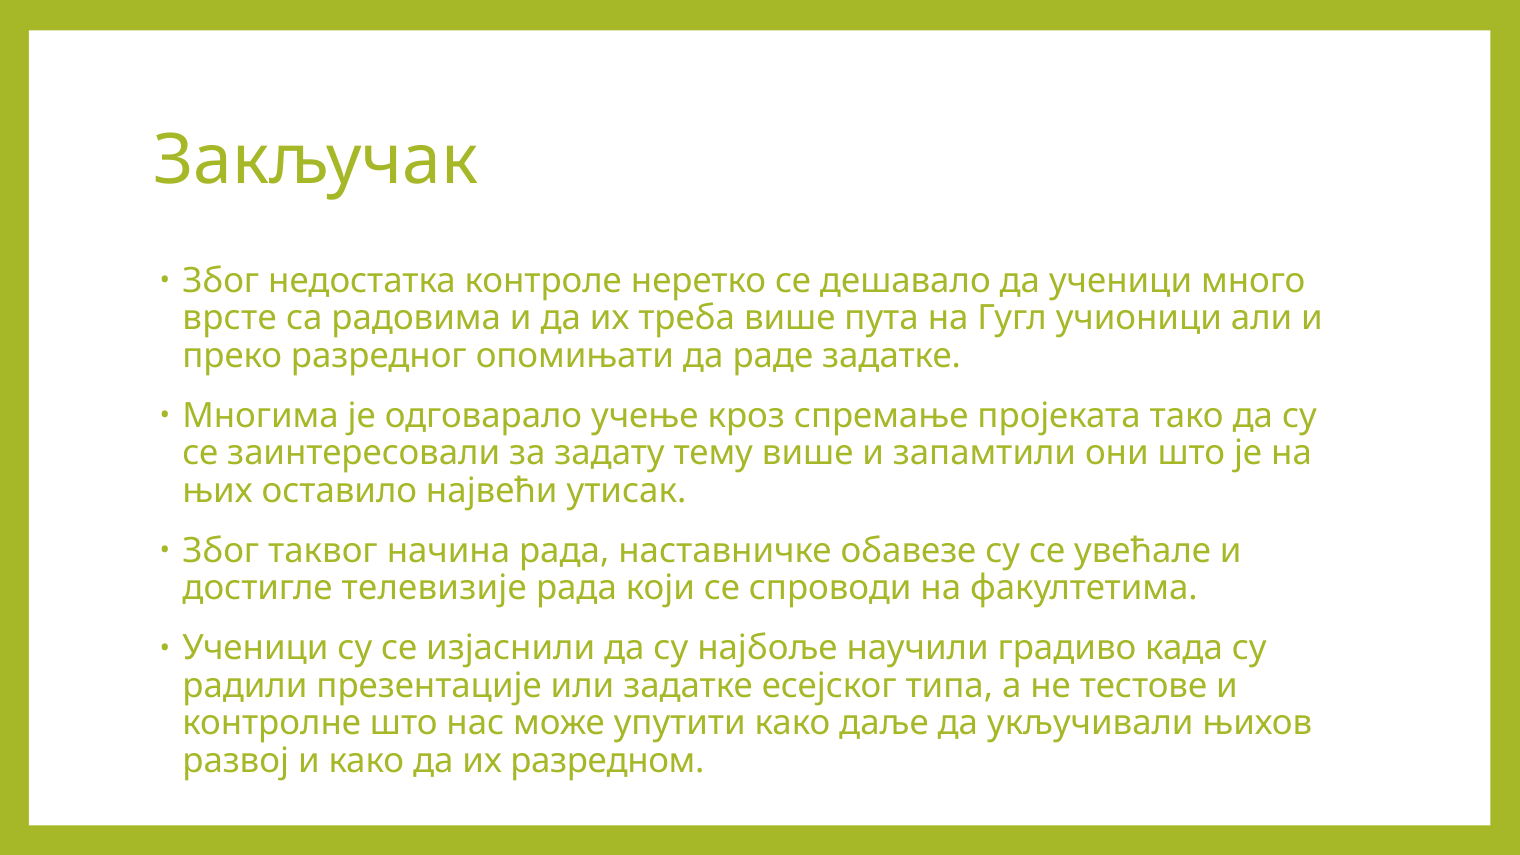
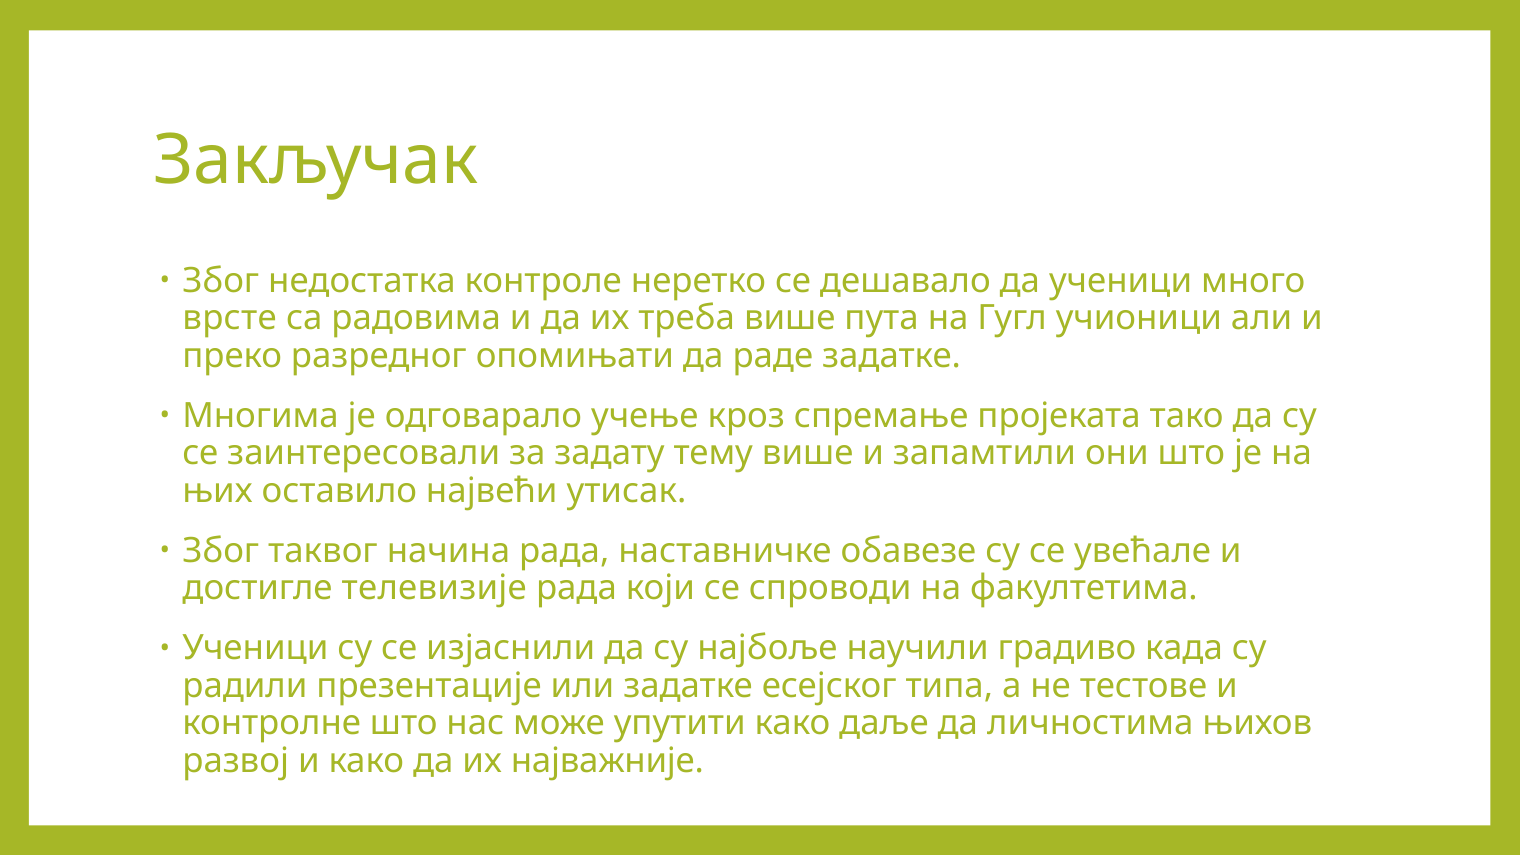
укључивали: укључивали -> личностима (1090, 723)
разредном: разредном -> најважније (607, 761)
